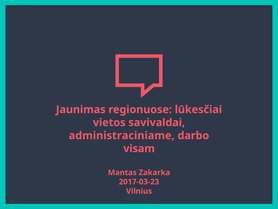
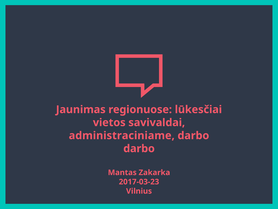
visam: visam -> darbo (139, 148)
